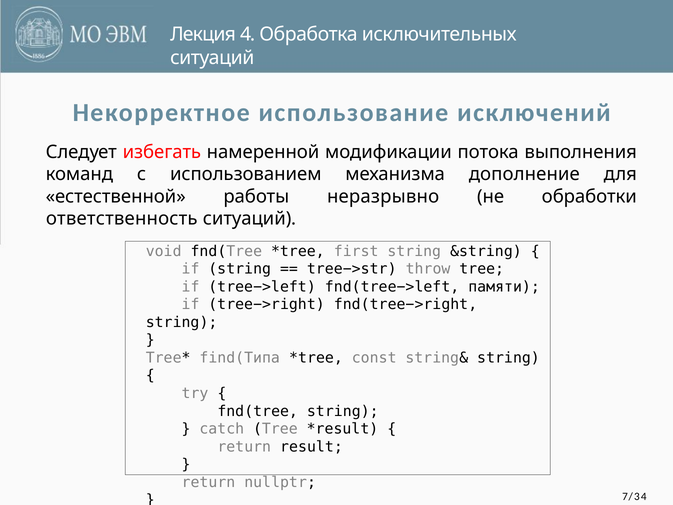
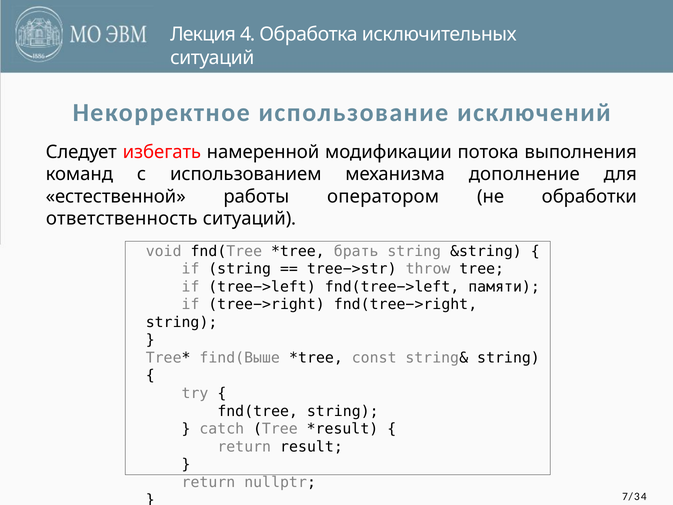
неразрывно: неразрывно -> оператором (383, 197)
first: first -> брать (356, 251)
find(Типа: find(Типа -> find(Выше (240, 358)
